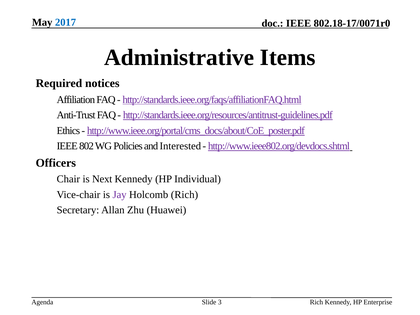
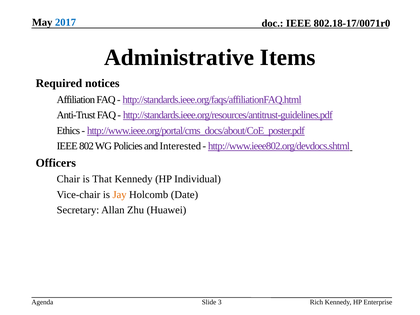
Next: Next -> That (102, 179)
Jay colour: purple -> orange (120, 195)
Holcomb Rich: Rich -> Date (184, 195)
